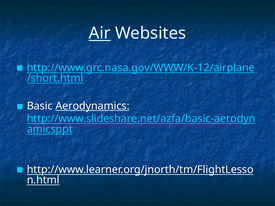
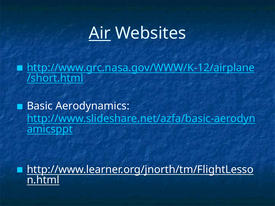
Aerodynamics underline: present -> none (92, 106)
